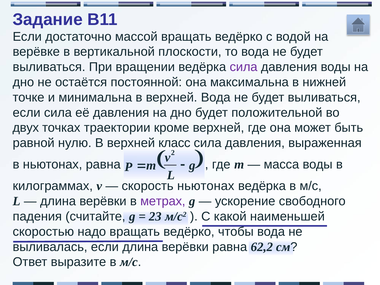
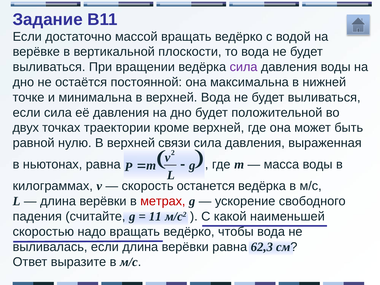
класс: класс -> связи (174, 143)
скорость ньютонах: ньютонах -> останется (206, 186)
метрах colour: purple -> red (163, 201)
23: 23 -> 11 (155, 216)
62,2: 62,2 -> 62,3 (262, 247)
